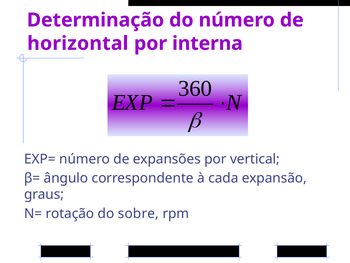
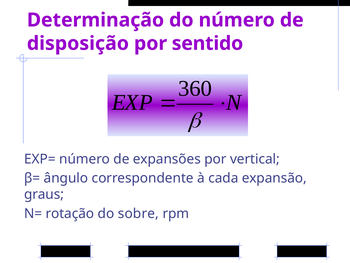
horizontal: horizontal -> disposição (78, 43)
interna: interna -> sentido (207, 43)
